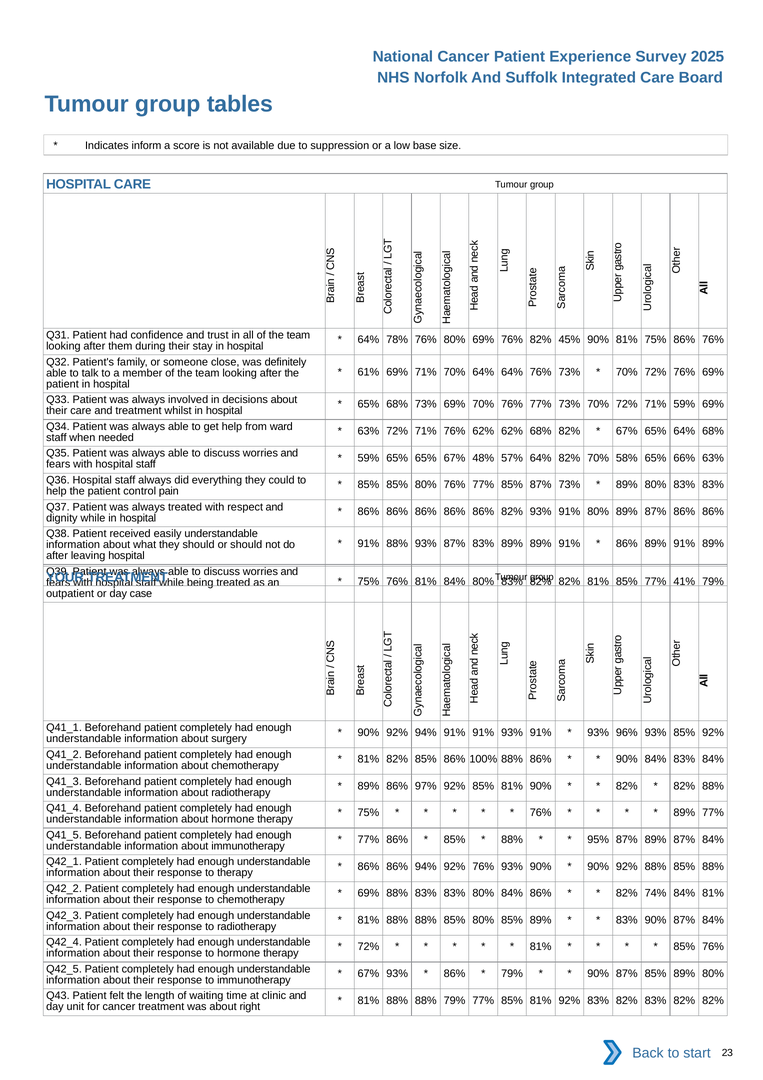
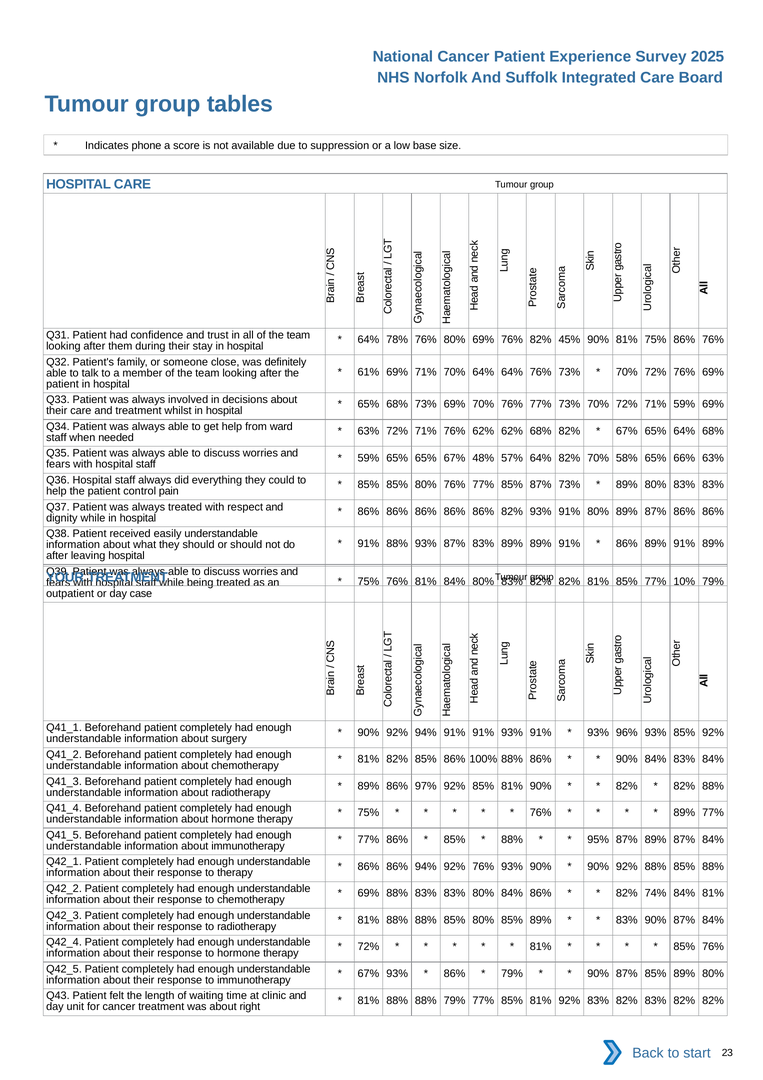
inform: inform -> phone (146, 146)
41%: 41% -> 10% (684, 582)
